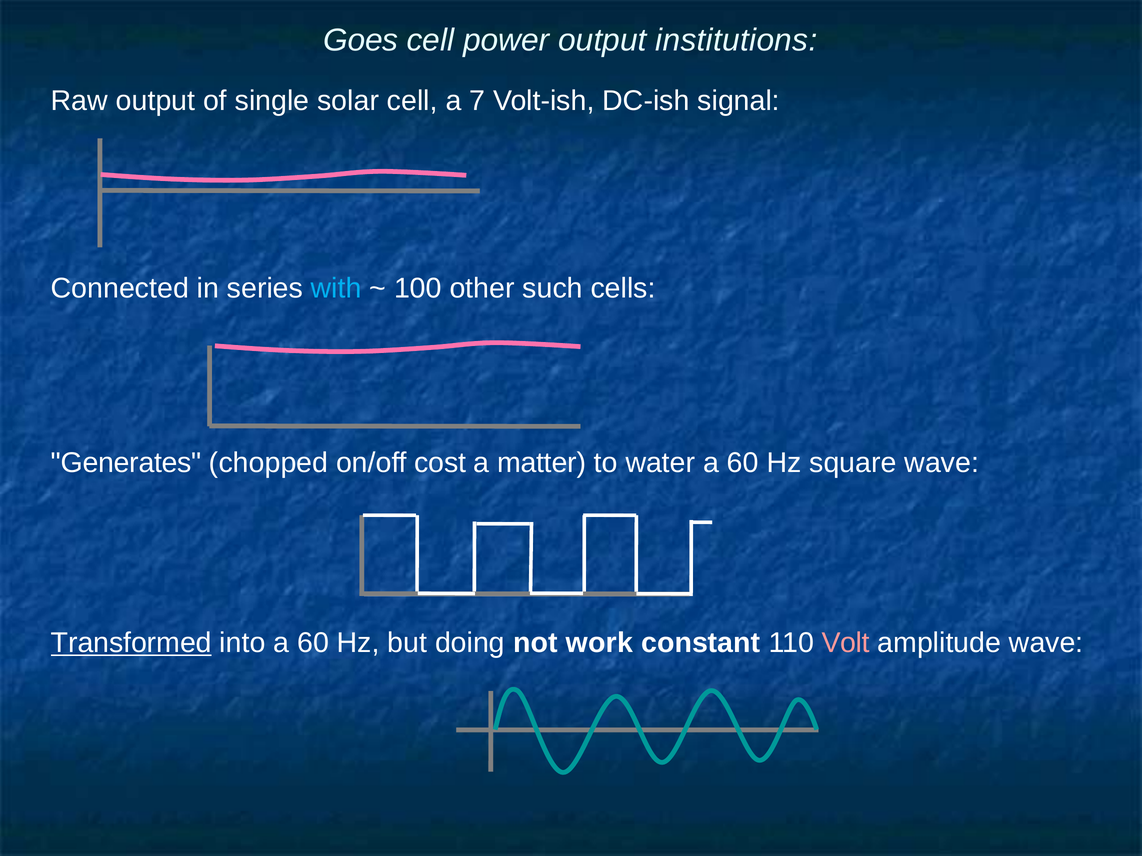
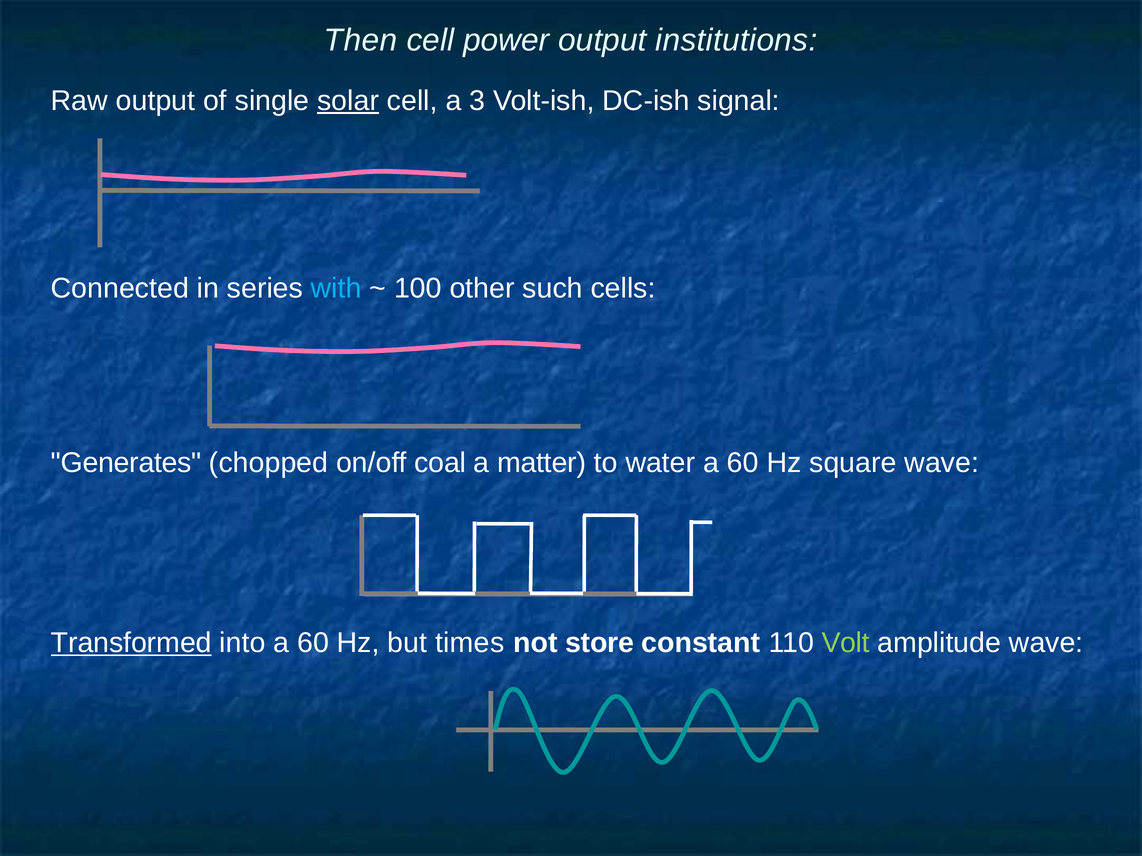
Goes: Goes -> Then (361, 40)
solar underline: none -> present (348, 101)
7: 7 -> 3 (477, 101)
cost: cost -> coal (440, 463)
doing: doing -> times (470, 643)
work: work -> store (600, 643)
Volt colour: pink -> light green (846, 643)
